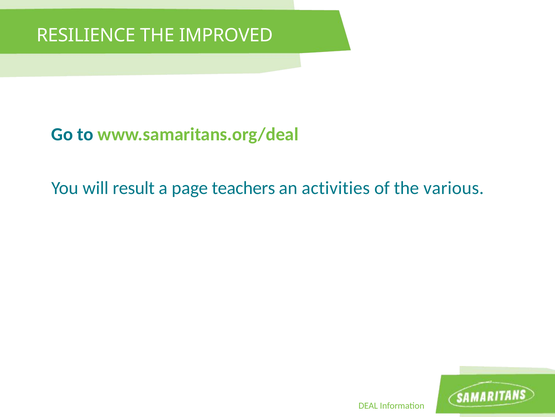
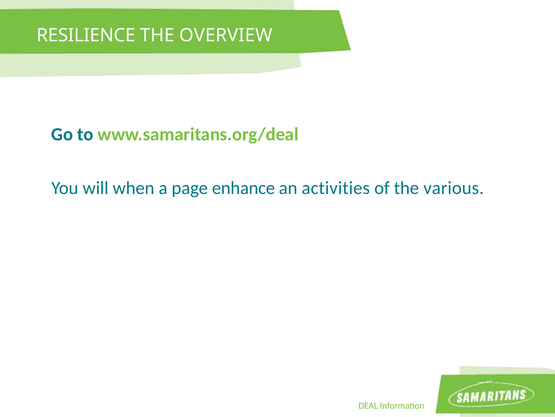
IMPROVED: IMPROVED -> OVERVIEW (226, 35)
result: result -> when (134, 188)
teachers: teachers -> enhance (243, 188)
